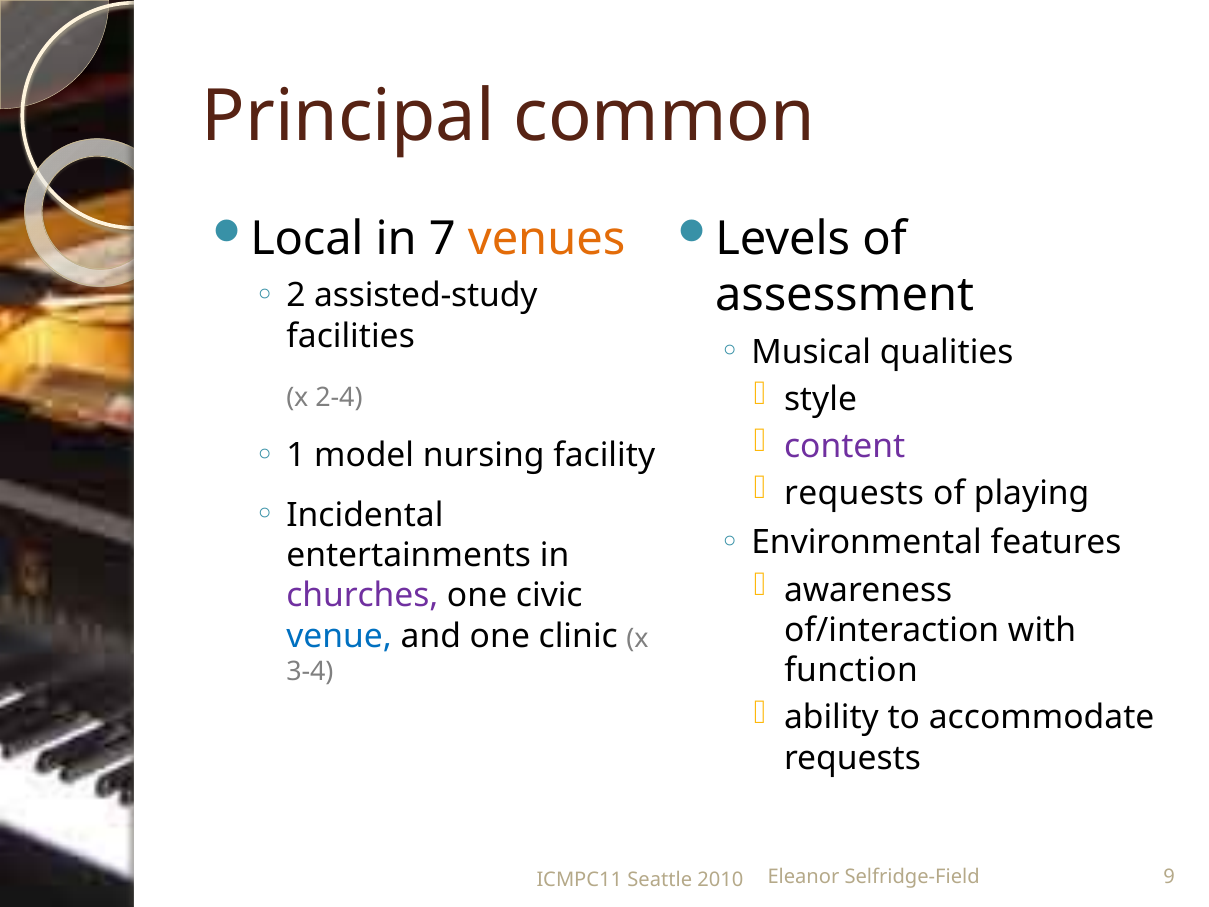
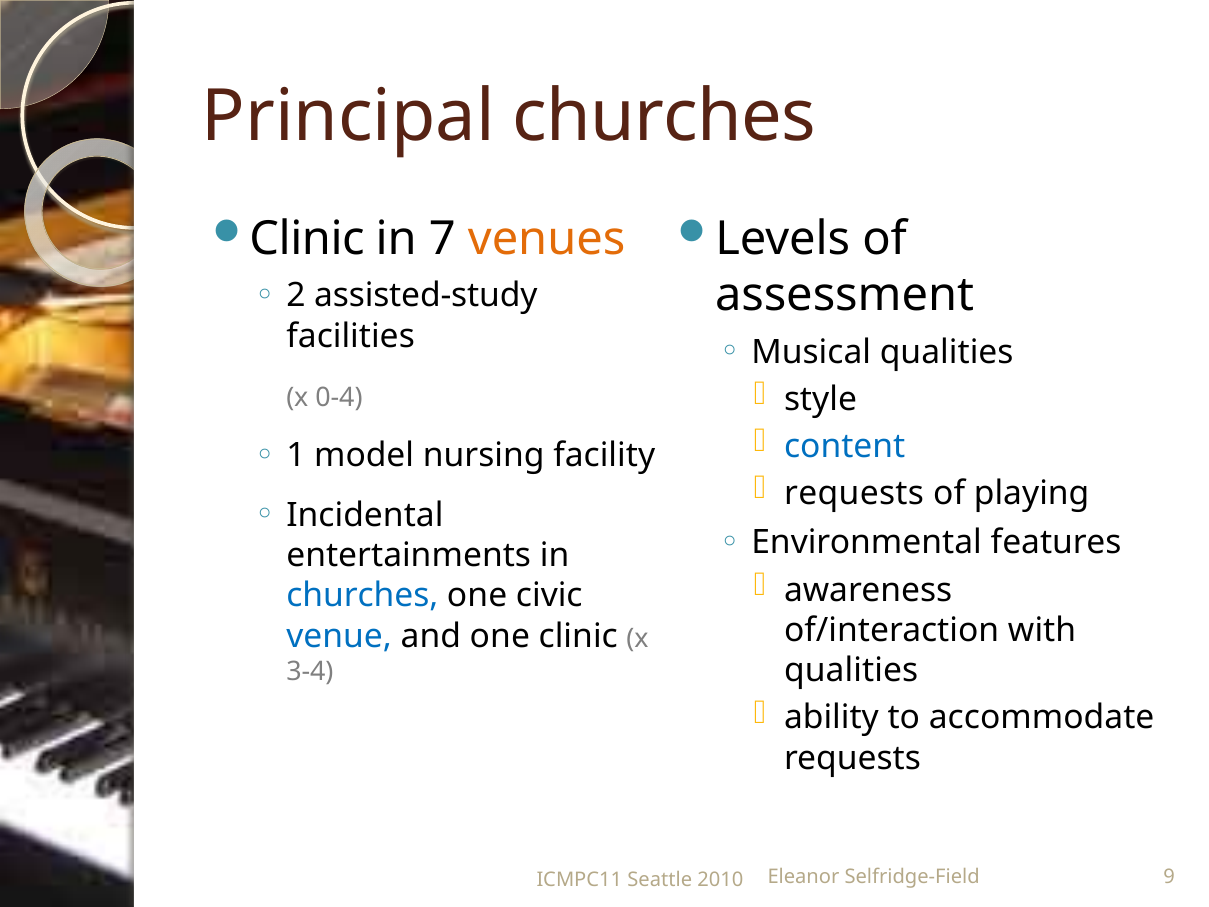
Principal common: common -> churches (665, 117)
Local: Local -> Clinic (307, 239)
2-4: 2-4 -> 0-4 (339, 398)
content colour: purple -> blue (845, 446)
churches colour: purple -> blue (362, 596)
function: function -> qualities (851, 670)
